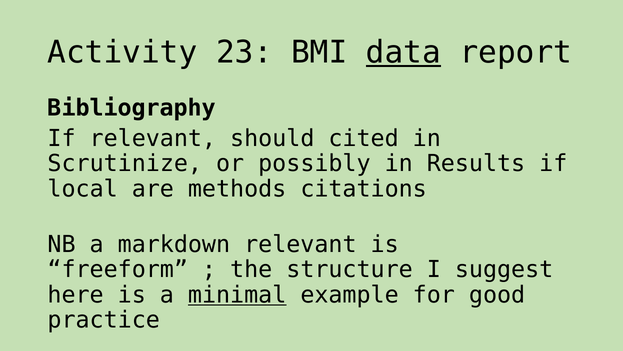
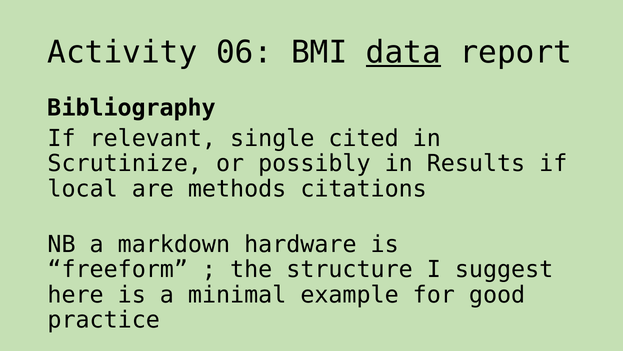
23: 23 -> 06 (244, 52)
should: should -> single (272, 138)
markdown relevant: relevant -> hardware (300, 244)
minimal underline: present -> none (237, 295)
